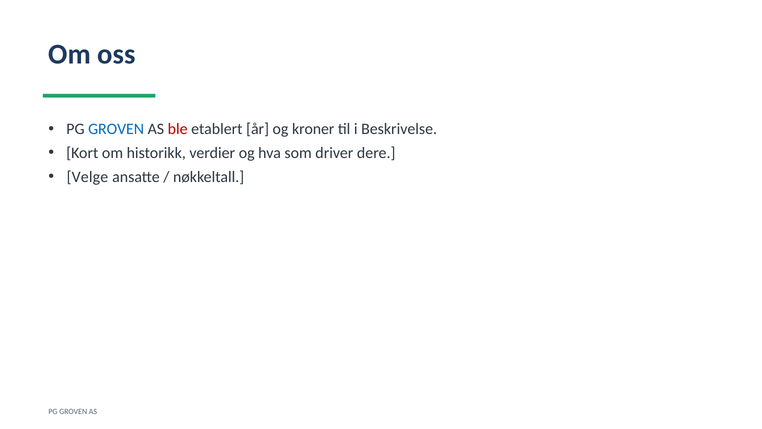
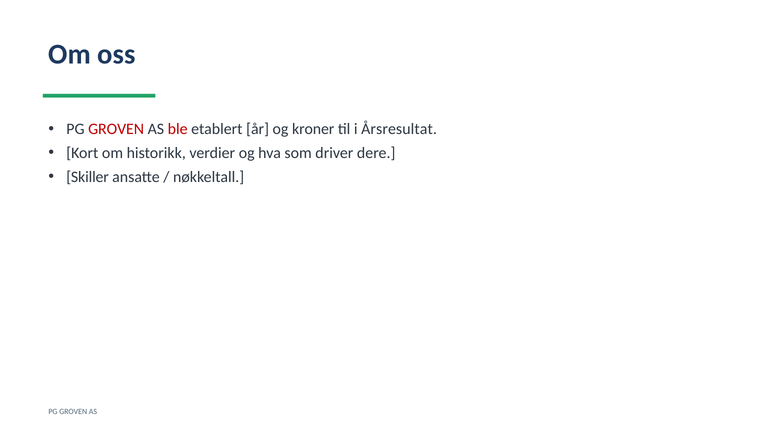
GROVEN colour: blue -> red (116, 129)
Beskrivelse: Beskrivelse -> Årsresultat (399, 129)
Velge: Velge -> Skiller (88, 177)
